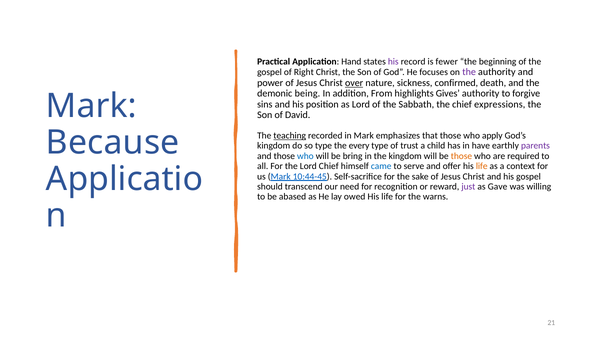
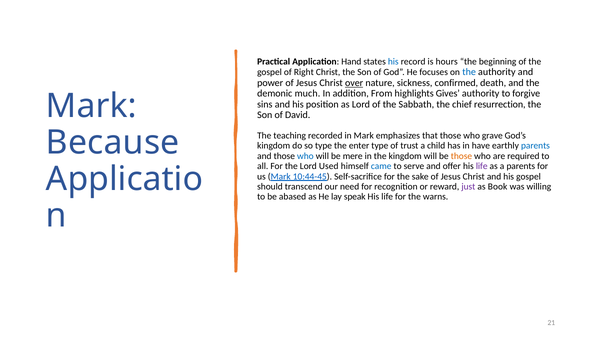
his colour: purple -> blue (393, 62)
fewer: fewer -> hours (447, 62)
the colour: purple -> blue (469, 72)
being: being -> much (307, 94)
expressions: expressions -> resurrection (500, 104)
teaching underline: present -> none (290, 136)
apply: apply -> grave (492, 136)
every: every -> enter (359, 146)
parents colour: purple -> blue (535, 146)
bring: bring -> mere (353, 156)
Lord Chief: Chief -> Used (329, 166)
life colour: orange -> purple (482, 166)
a context: context -> parents (521, 166)
Gave: Gave -> Book (498, 187)
owed: owed -> speak (355, 197)
